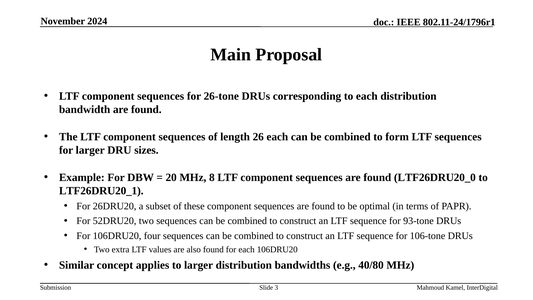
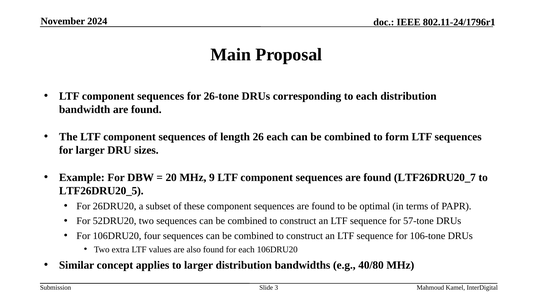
8: 8 -> 9 (212, 177)
LTF26DRU20_0: LTF26DRU20_0 -> LTF26DRU20_7 (435, 177)
LTF26DRU20_1: LTF26DRU20_1 -> LTF26DRU20_5 (101, 191)
93-tone: 93-tone -> 57-tone (418, 221)
